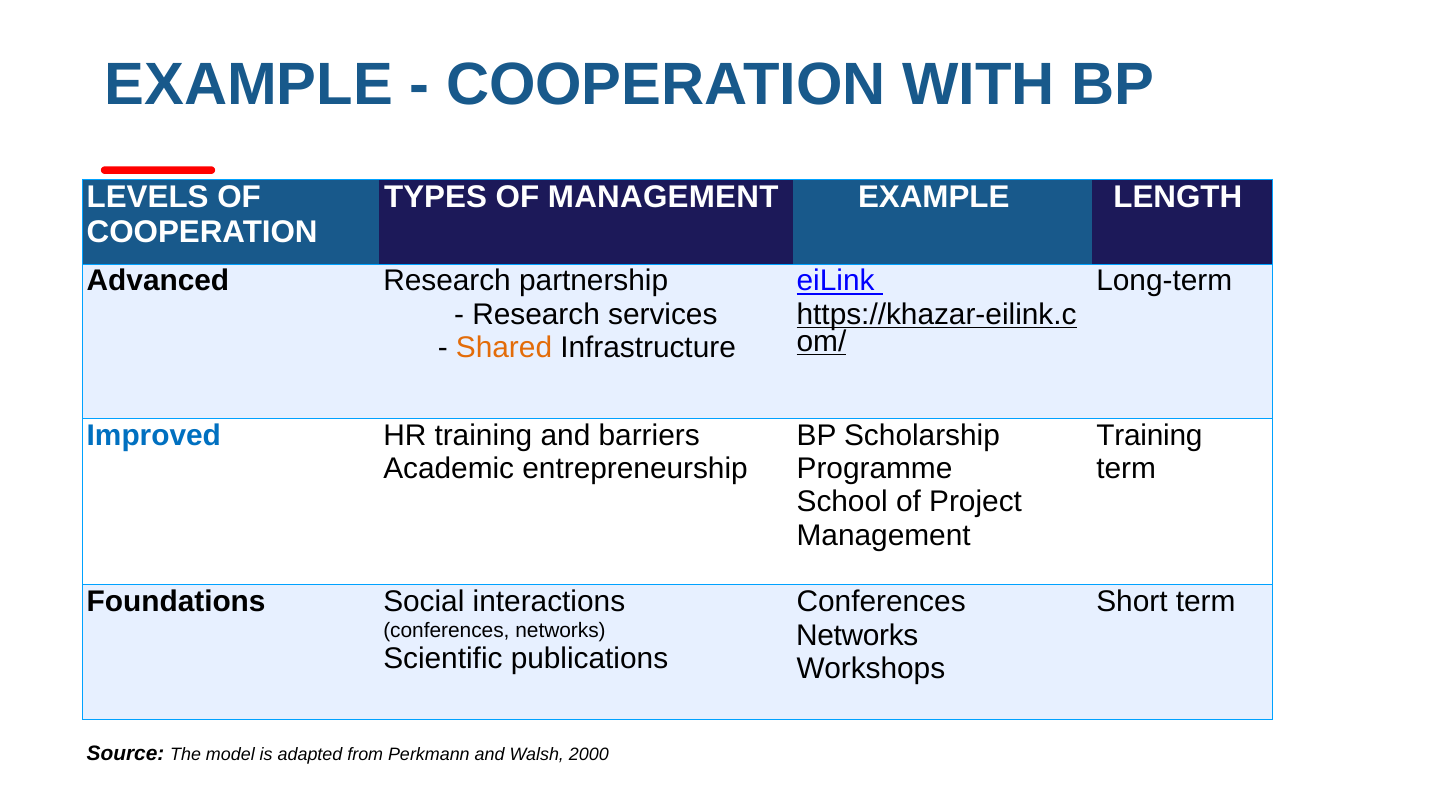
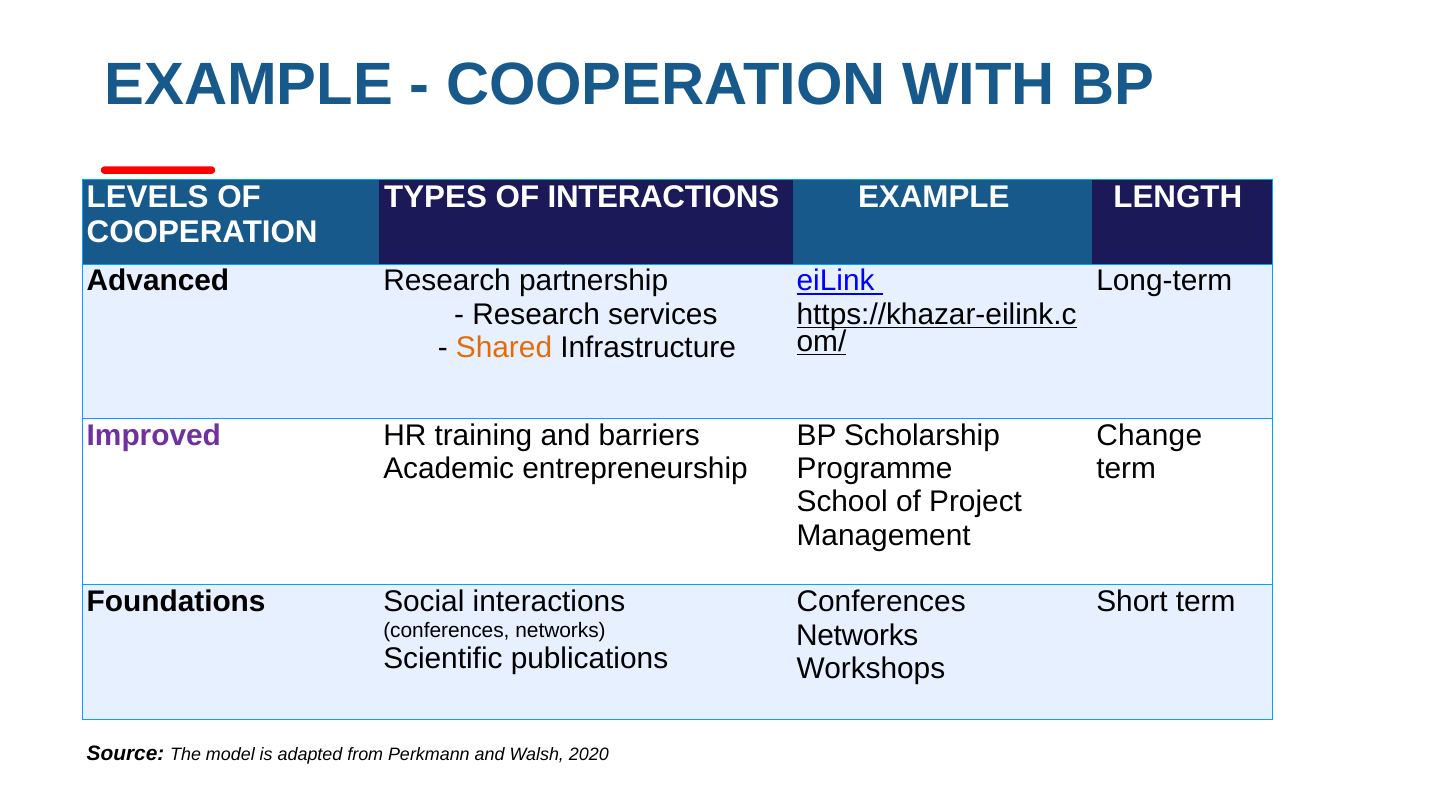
OF MANAGEMENT: MANAGEMENT -> INTERACTIONS (663, 197)
Improved colour: blue -> purple (154, 435)
Training: Training -> Change (1149, 435)
2000: 2000 -> 2020 (589, 755)
